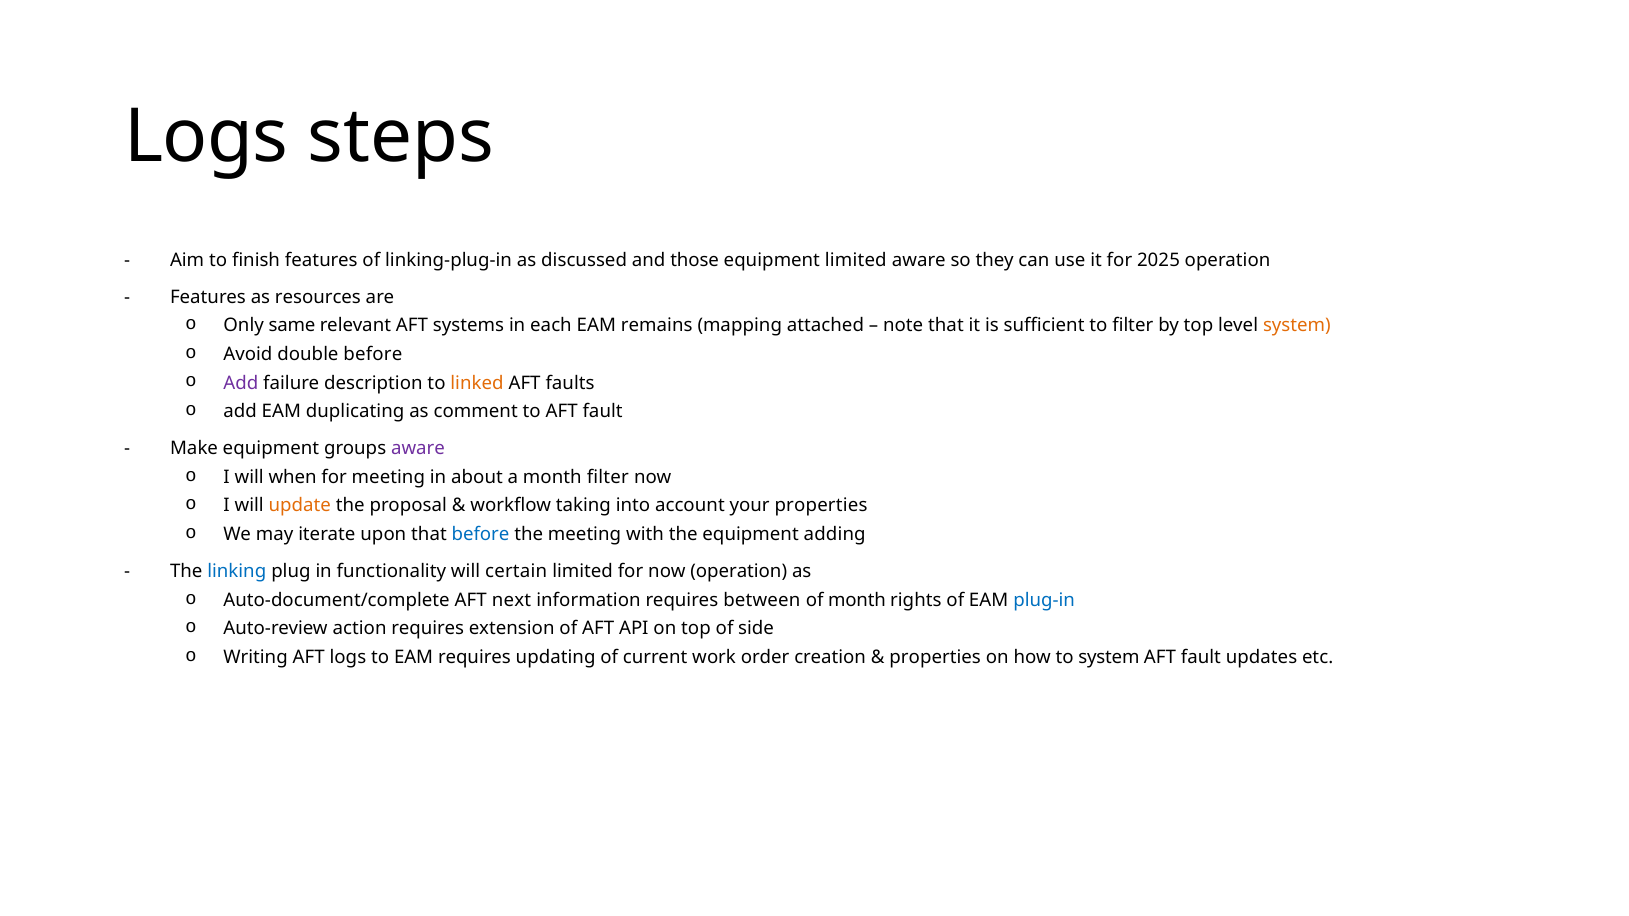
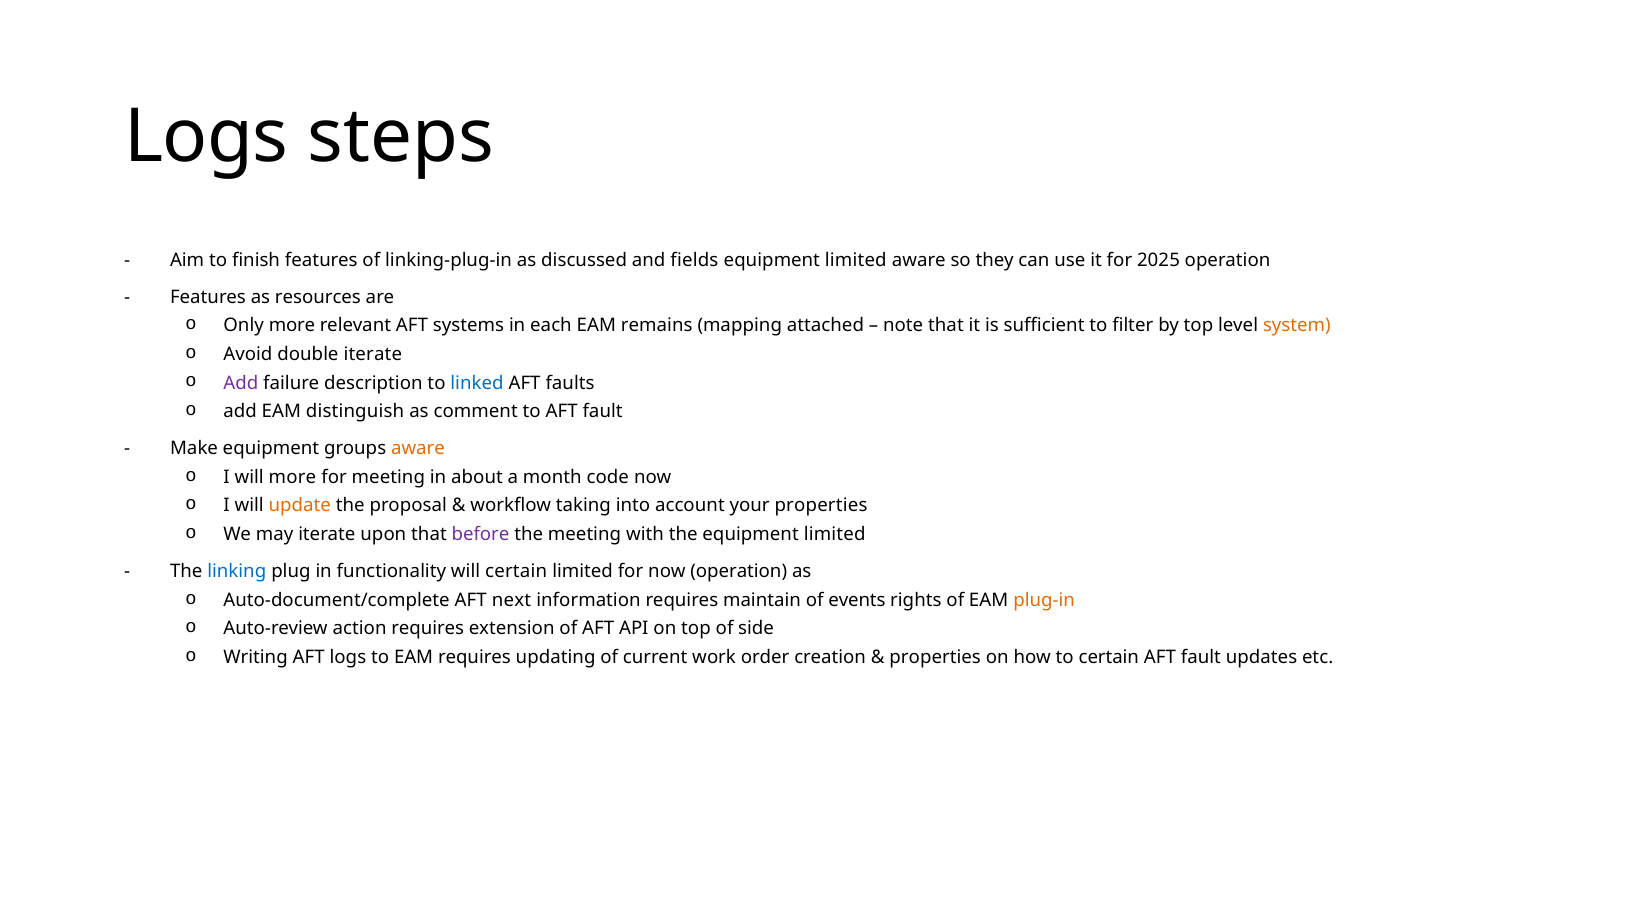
those: those -> fields (694, 260)
Only same: same -> more (292, 326)
double before: before -> iterate (373, 354)
linked colour: orange -> blue (477, 383)
duplicating: duplicating -> distinguish (355, 412)
aware colour: purple -> orange (418, 449)
will when: when -> more (292, 477)
month filter: filter -> code (608, 477)
before colour: blue -> purple (481, 535)
the equipment adding: adding -> limited (835, 535)
between: between -> maintain (762, 600)
of month: month -> events (857, 600)
plug-in colour: blue -> orange (1044, 600)
to system: system -> certain (1109, 658)
